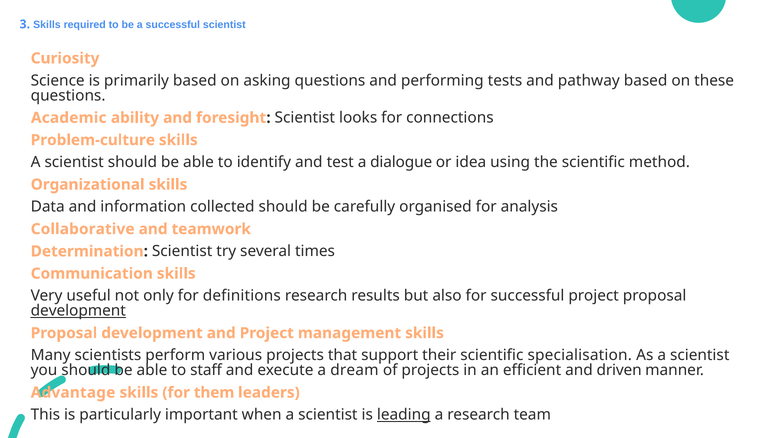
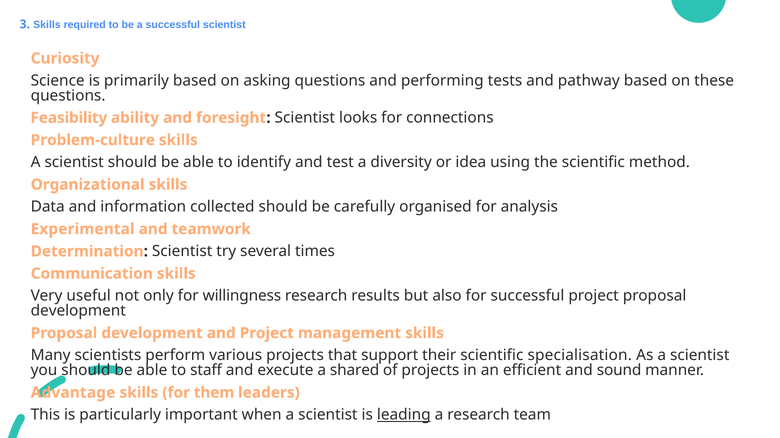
Academic: Academic -> Feasibility (69, 118)
dialogue: dialogue -> diversity (401, 163)
Collaborative: Collaborative -> Experimental (83, 229)
definitions: definitions -> willingness (242, 296)
development underline: present -> none (78, 311)
dream: dream -> shared (355, 371)
driven: driven -> sound (619, 371)
